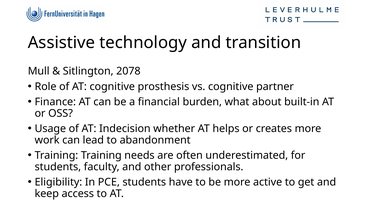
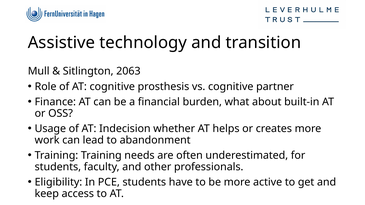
2078: 2078 -> 2063 (128, 71)
